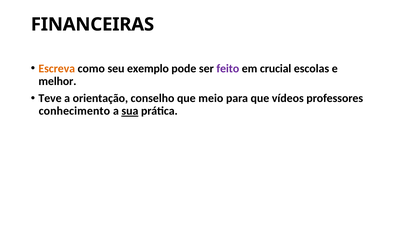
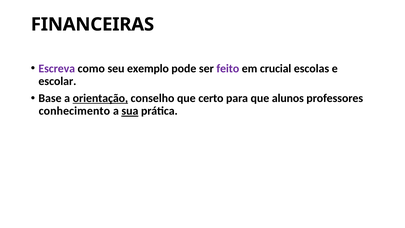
Escreva colour: orange -> purple (57, 68)
melhor: melhor -> escolar (57, 81)
Teve: Teve -> Base (50, 98)
orientação underline: none -> present (100, 98)
meio: meio -> certo (211, 98)
vídeos: vídeos -> alunos (288, 98)
